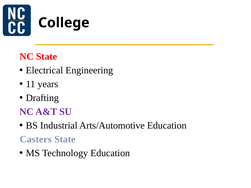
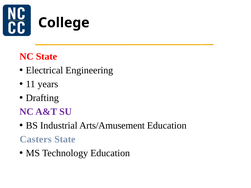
Arts/Automotive: Arts/Automotive -> Arts/Amusement (112, 126)
